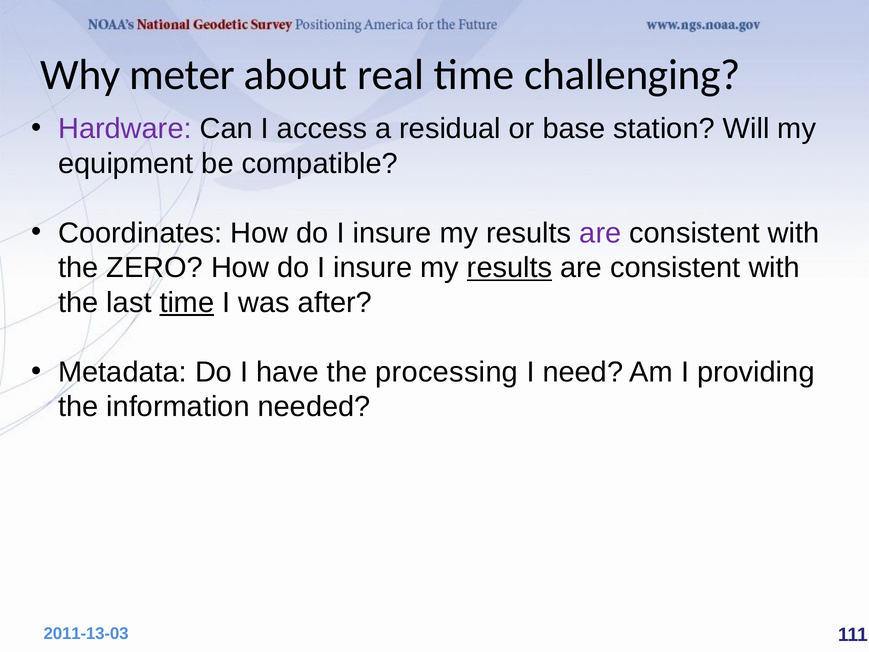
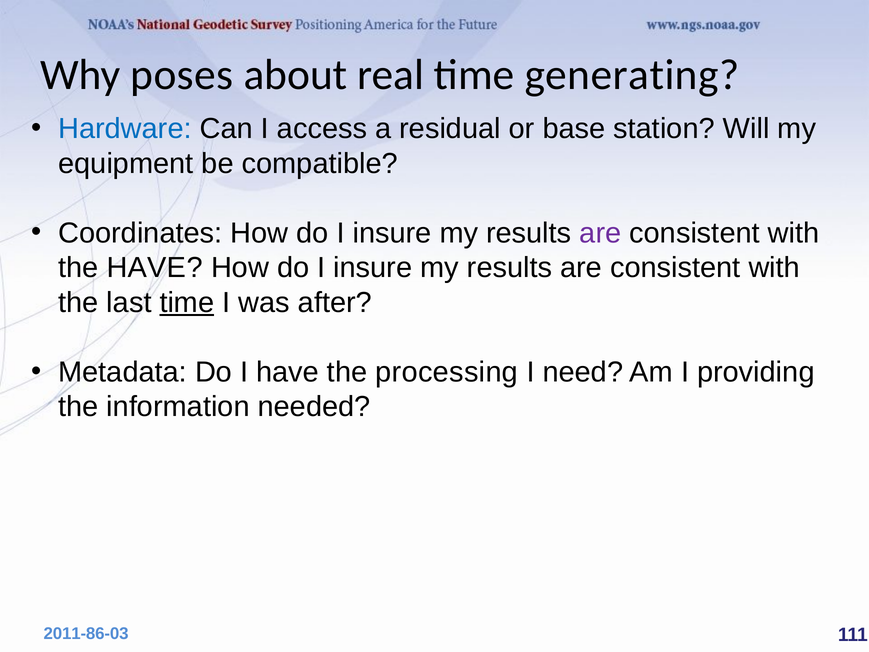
meter: meter -> poses (182, 75)
challenging: challenging -> generating (632, 75)
Hardware colour: purple -> blue (125, 129)
the ZERO: ZERO -> HAVE (155, 268)
results underline: present -> none (510, 268)
2011-13-03: 2011-13-03 -> 2011-86-03 (86, 633)
